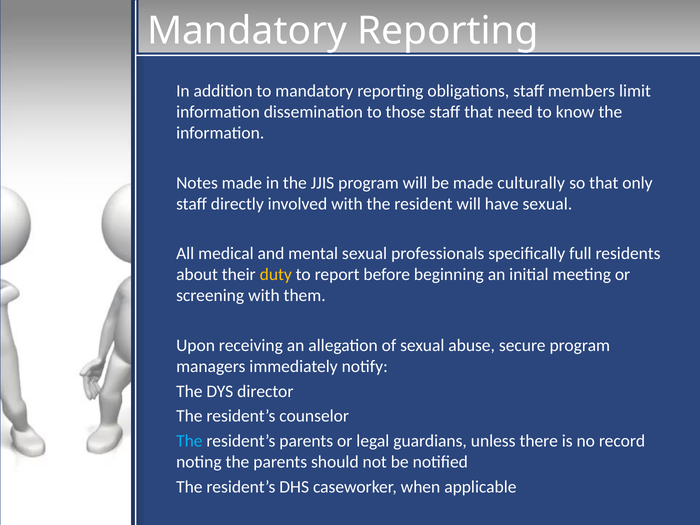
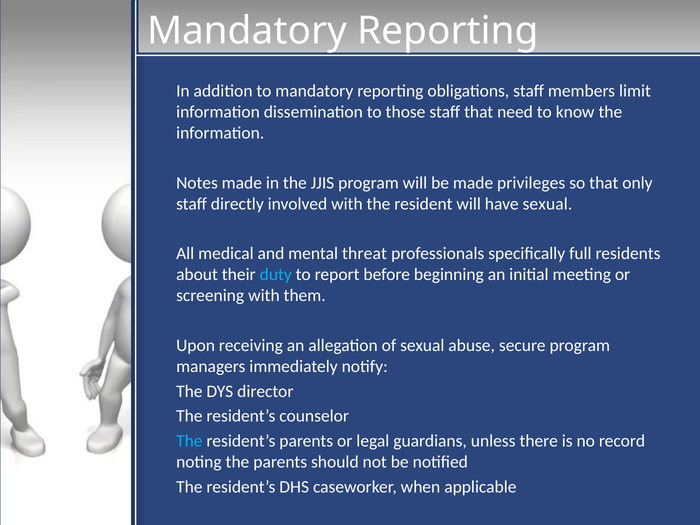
culturally: culturally -> privileges (531, 183)
mental sexual: sexual -> threat (365, 254)
duty colour: yellow -> light blue (276, 275)
